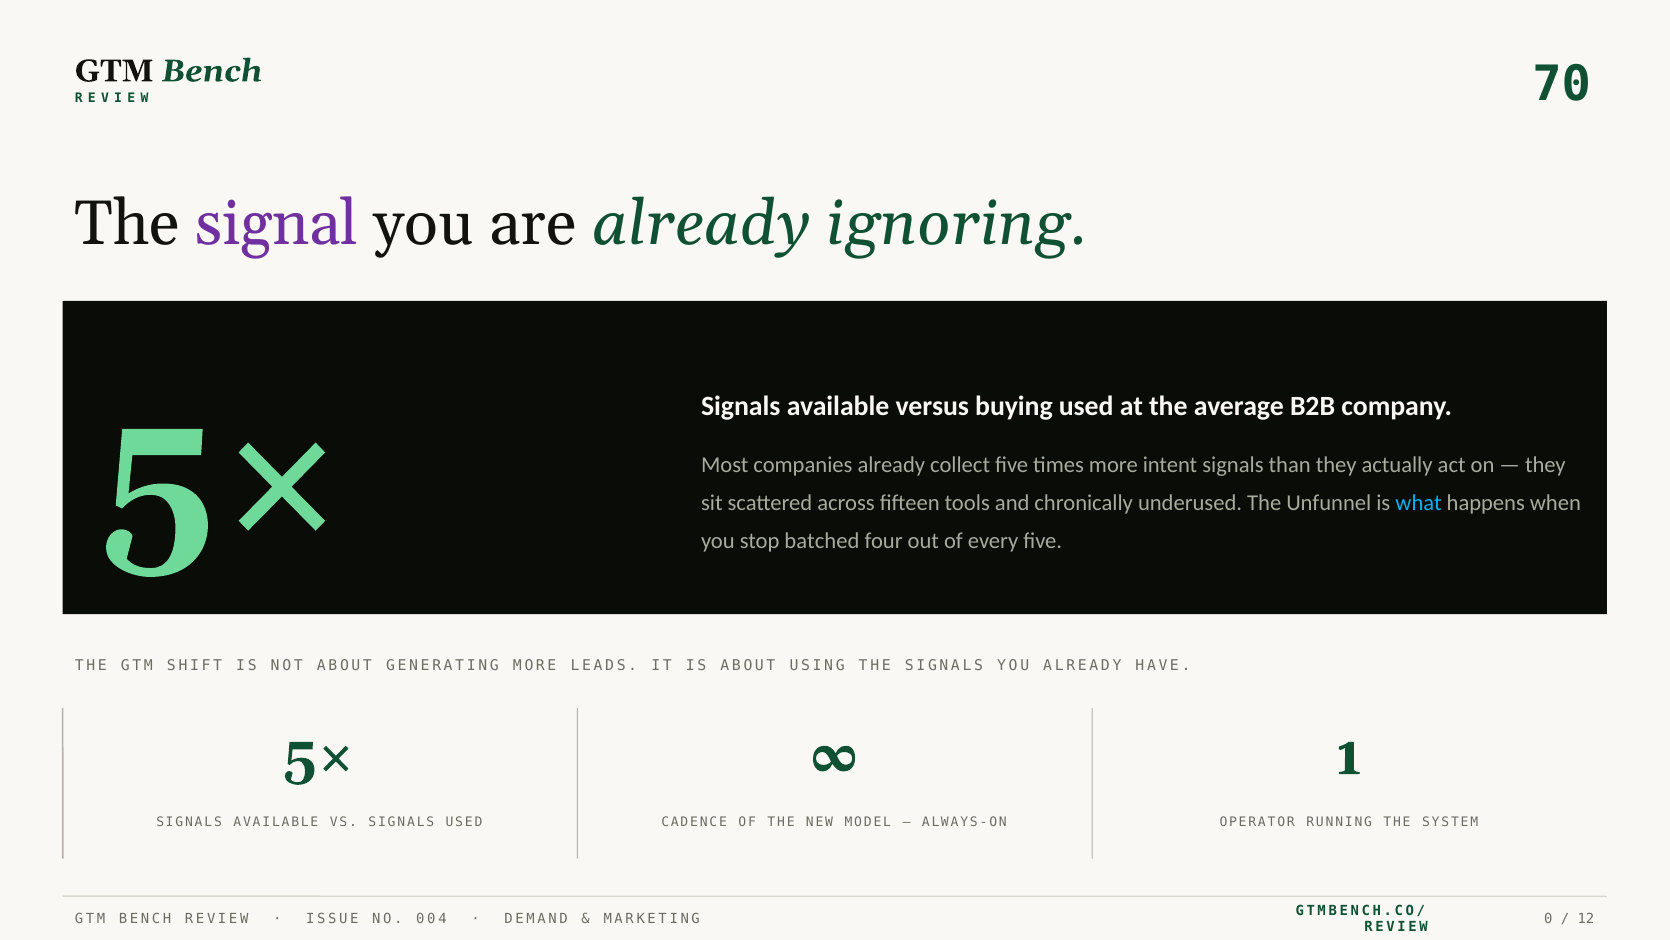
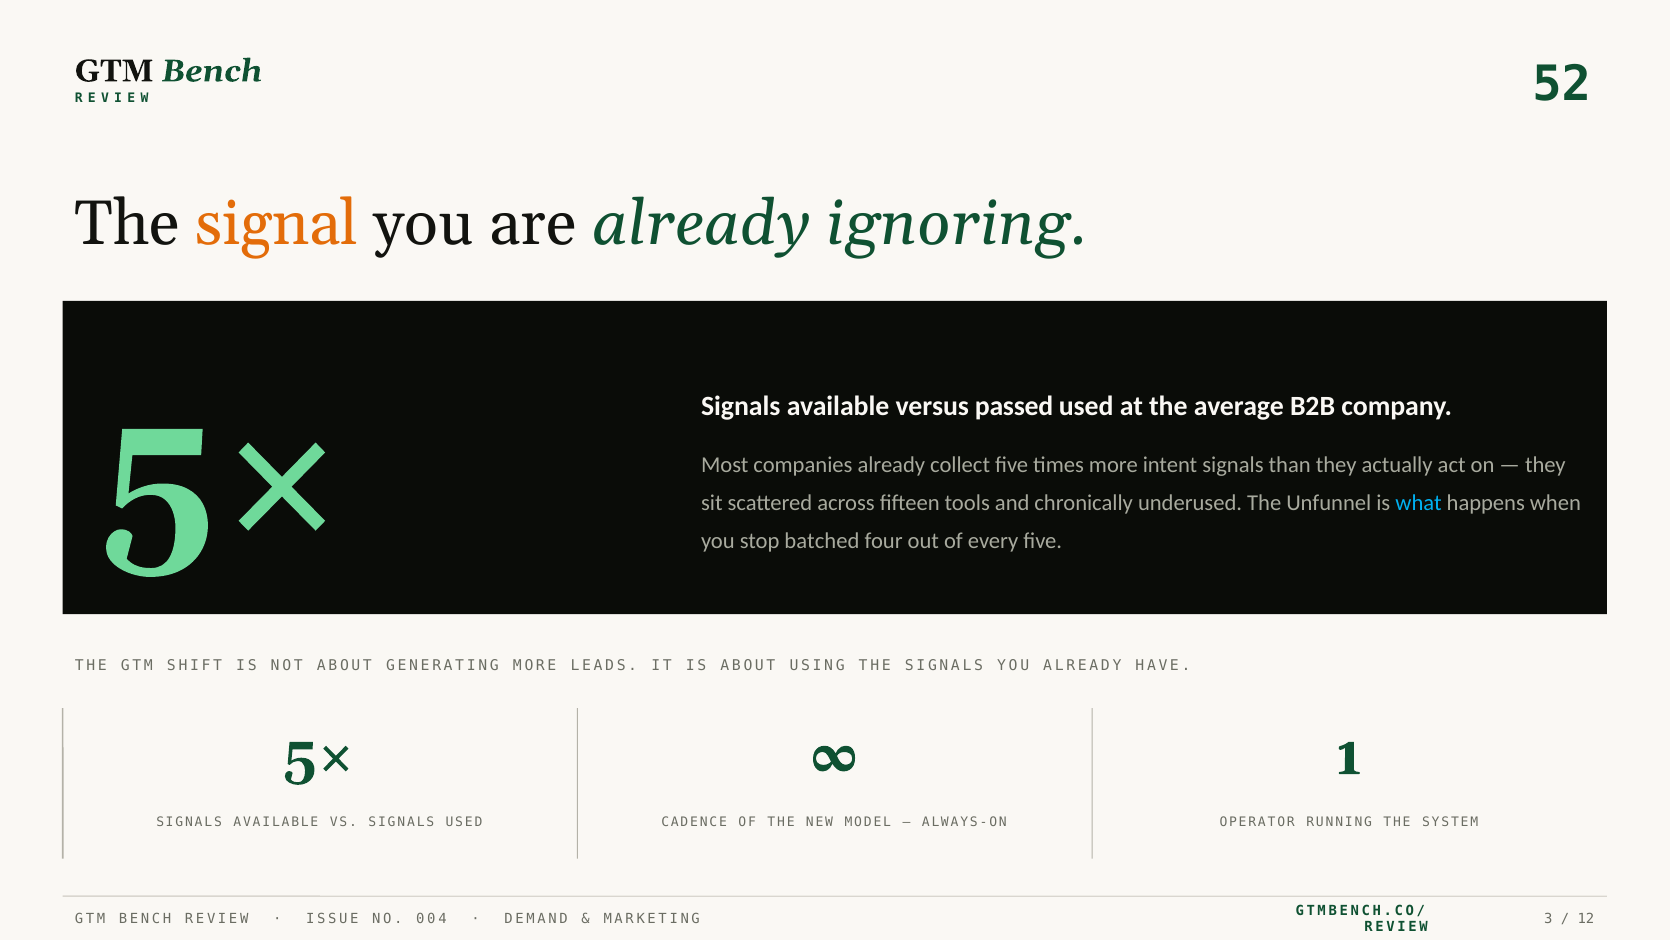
70: 70 -> 52 (1562, 85)
signal colour: purple -> orange (277, 224)
buying: buying -> passed (1014, 406)
0: 0 -> 3 (1548, 918)
